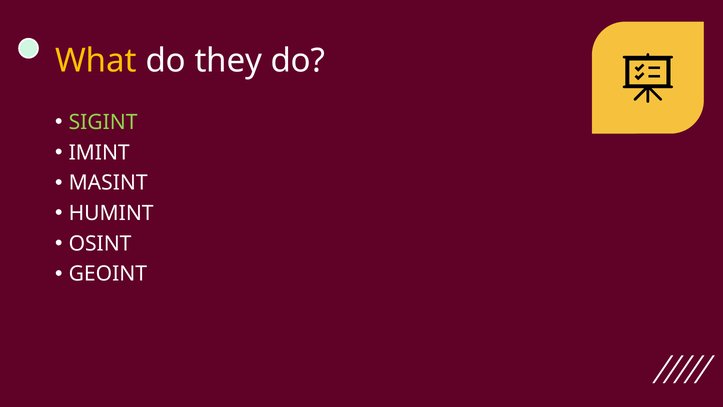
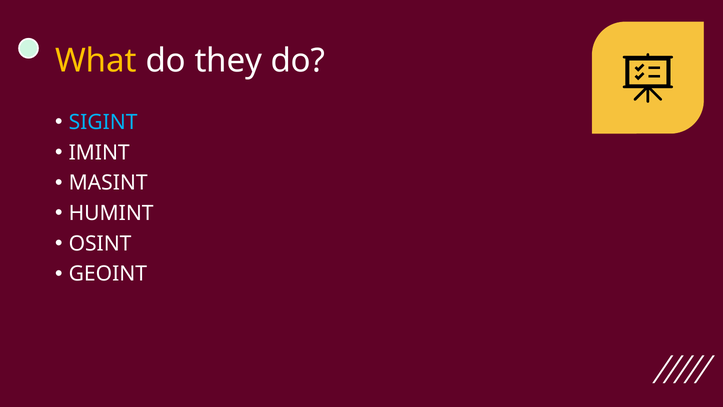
SIGINT colour: light green -> light blue (103, 122)
